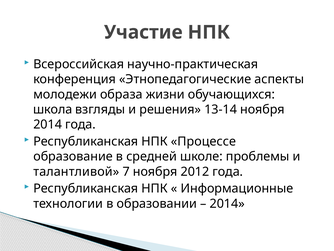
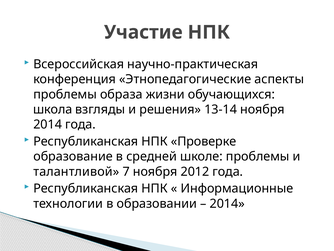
молодежи: молодежи -> проблемы (65, 94)
Процессе: Процессе -> Проверке (204, 141)
